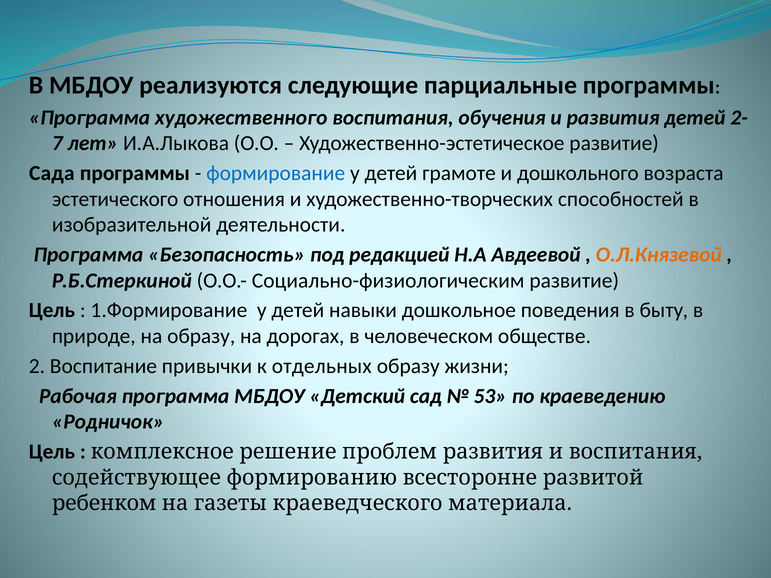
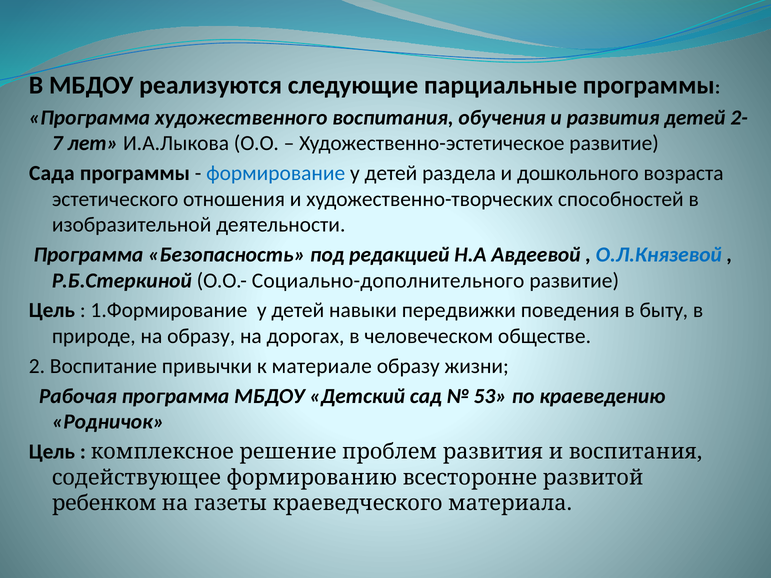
грамоте: грамоте -> раздела (459, 173)
О.Л.Князевой colour: orange -> blue (659, 255)
Социально-физиологическим: Социально-физиологическим -> Социально-дополнительного (388, 281)
дошкольное: дошкольное -> передвижки (459, 311)
отдельных: отдельных -> материале (322, 366)
